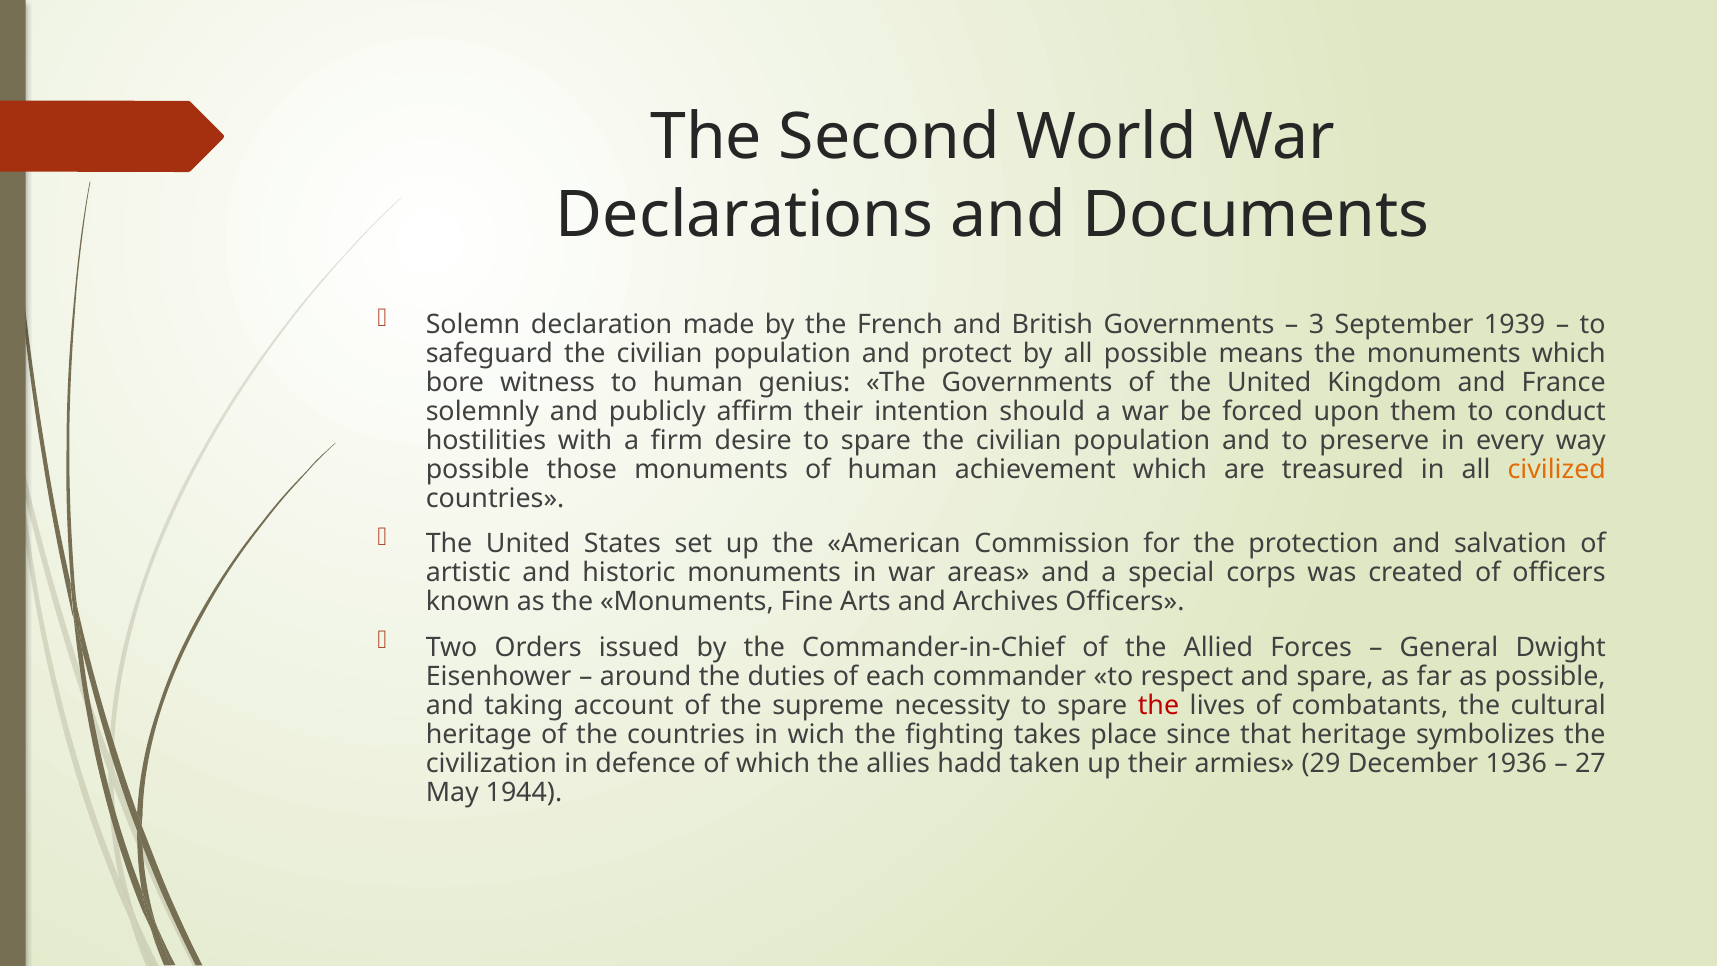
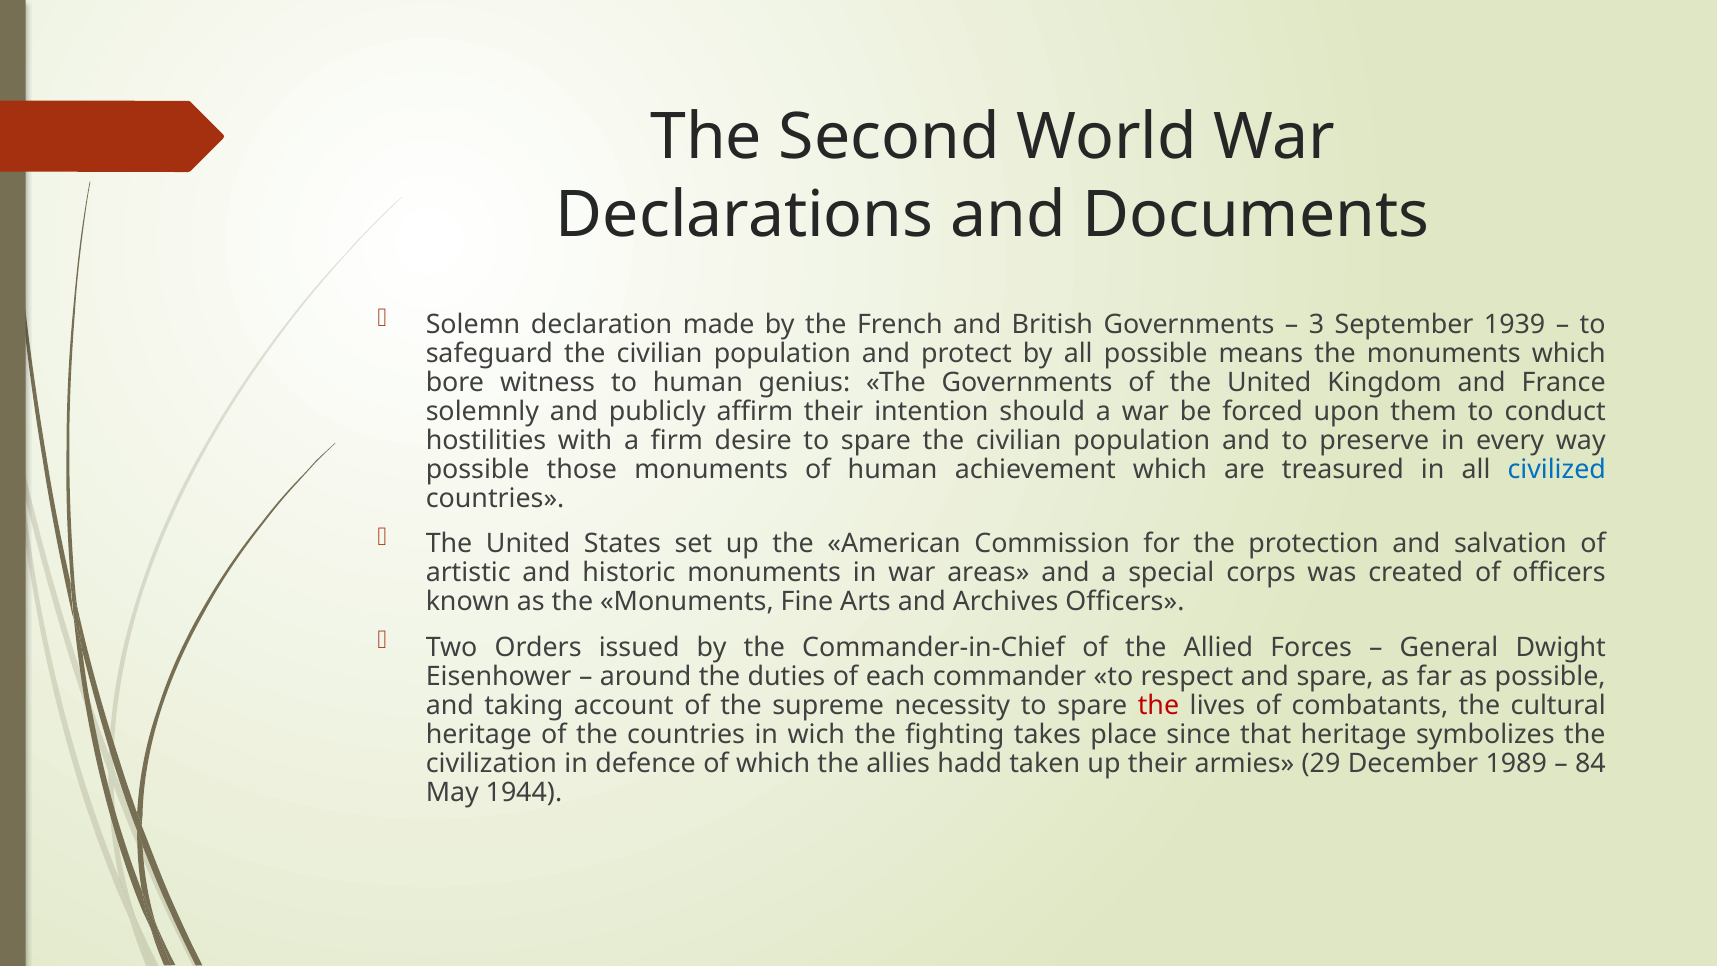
civilized colour: orange -> blue (1557, 470)
1936: 1936 -> 1989 (1516, 763)
27: 27 -> 84 (1590, 763)
